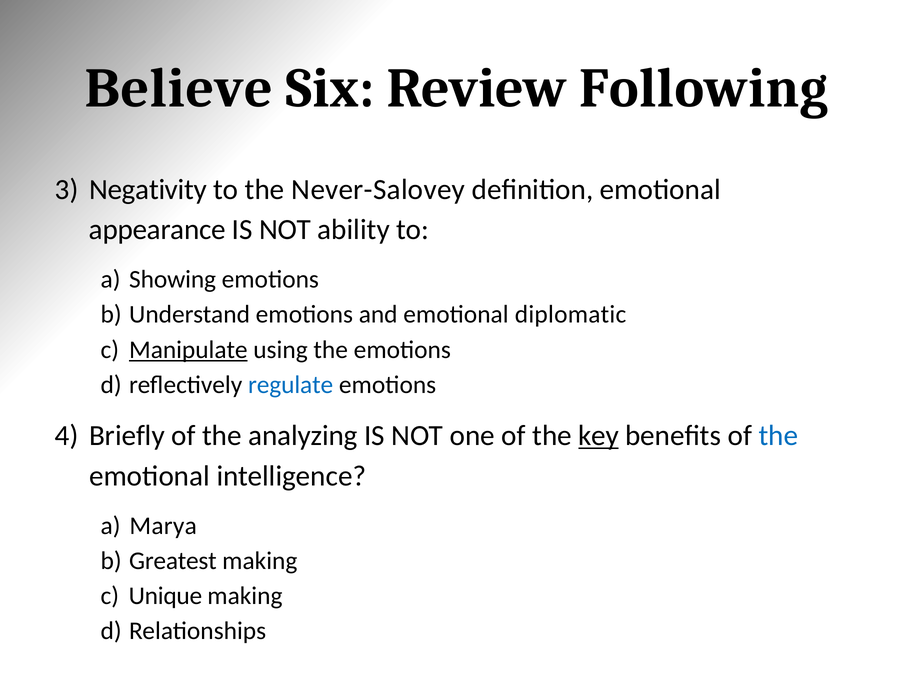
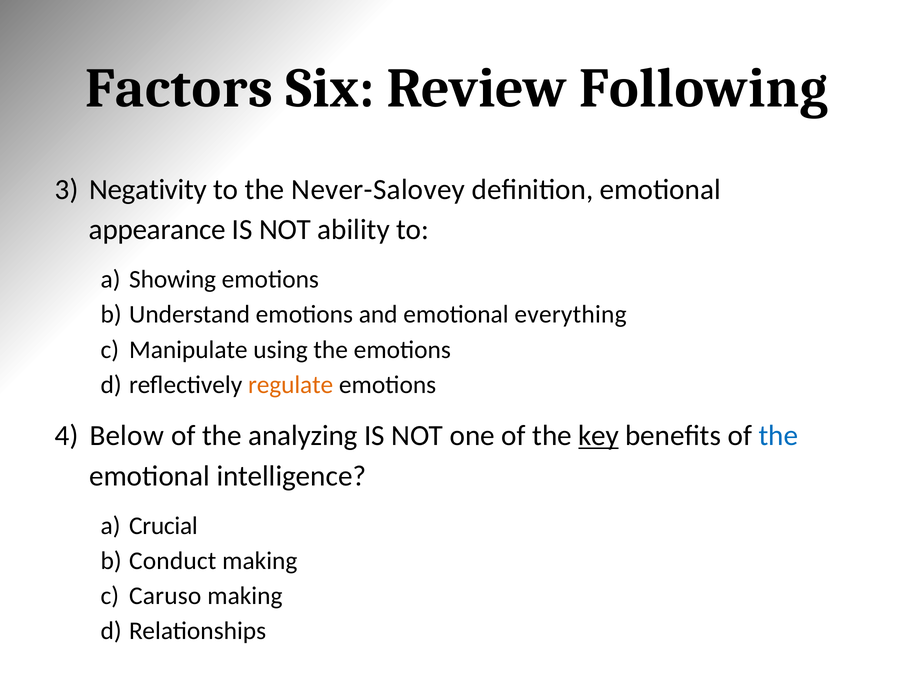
Believe: Believe -> Factors (179, 88)
diplomatic: diplomatic -> everything (571, 314)
Manipulate underline: present -> none (188, 349)
regulate colour: blue -> orange (291, 384)
Briefly: Briefly -> Below (127, 435)
Marya: Marya -> Crucial (163, 525)
Greatest: Greatest -> Conduct (173, 560)
Unique: Unique -> Caruso (165, 595)
